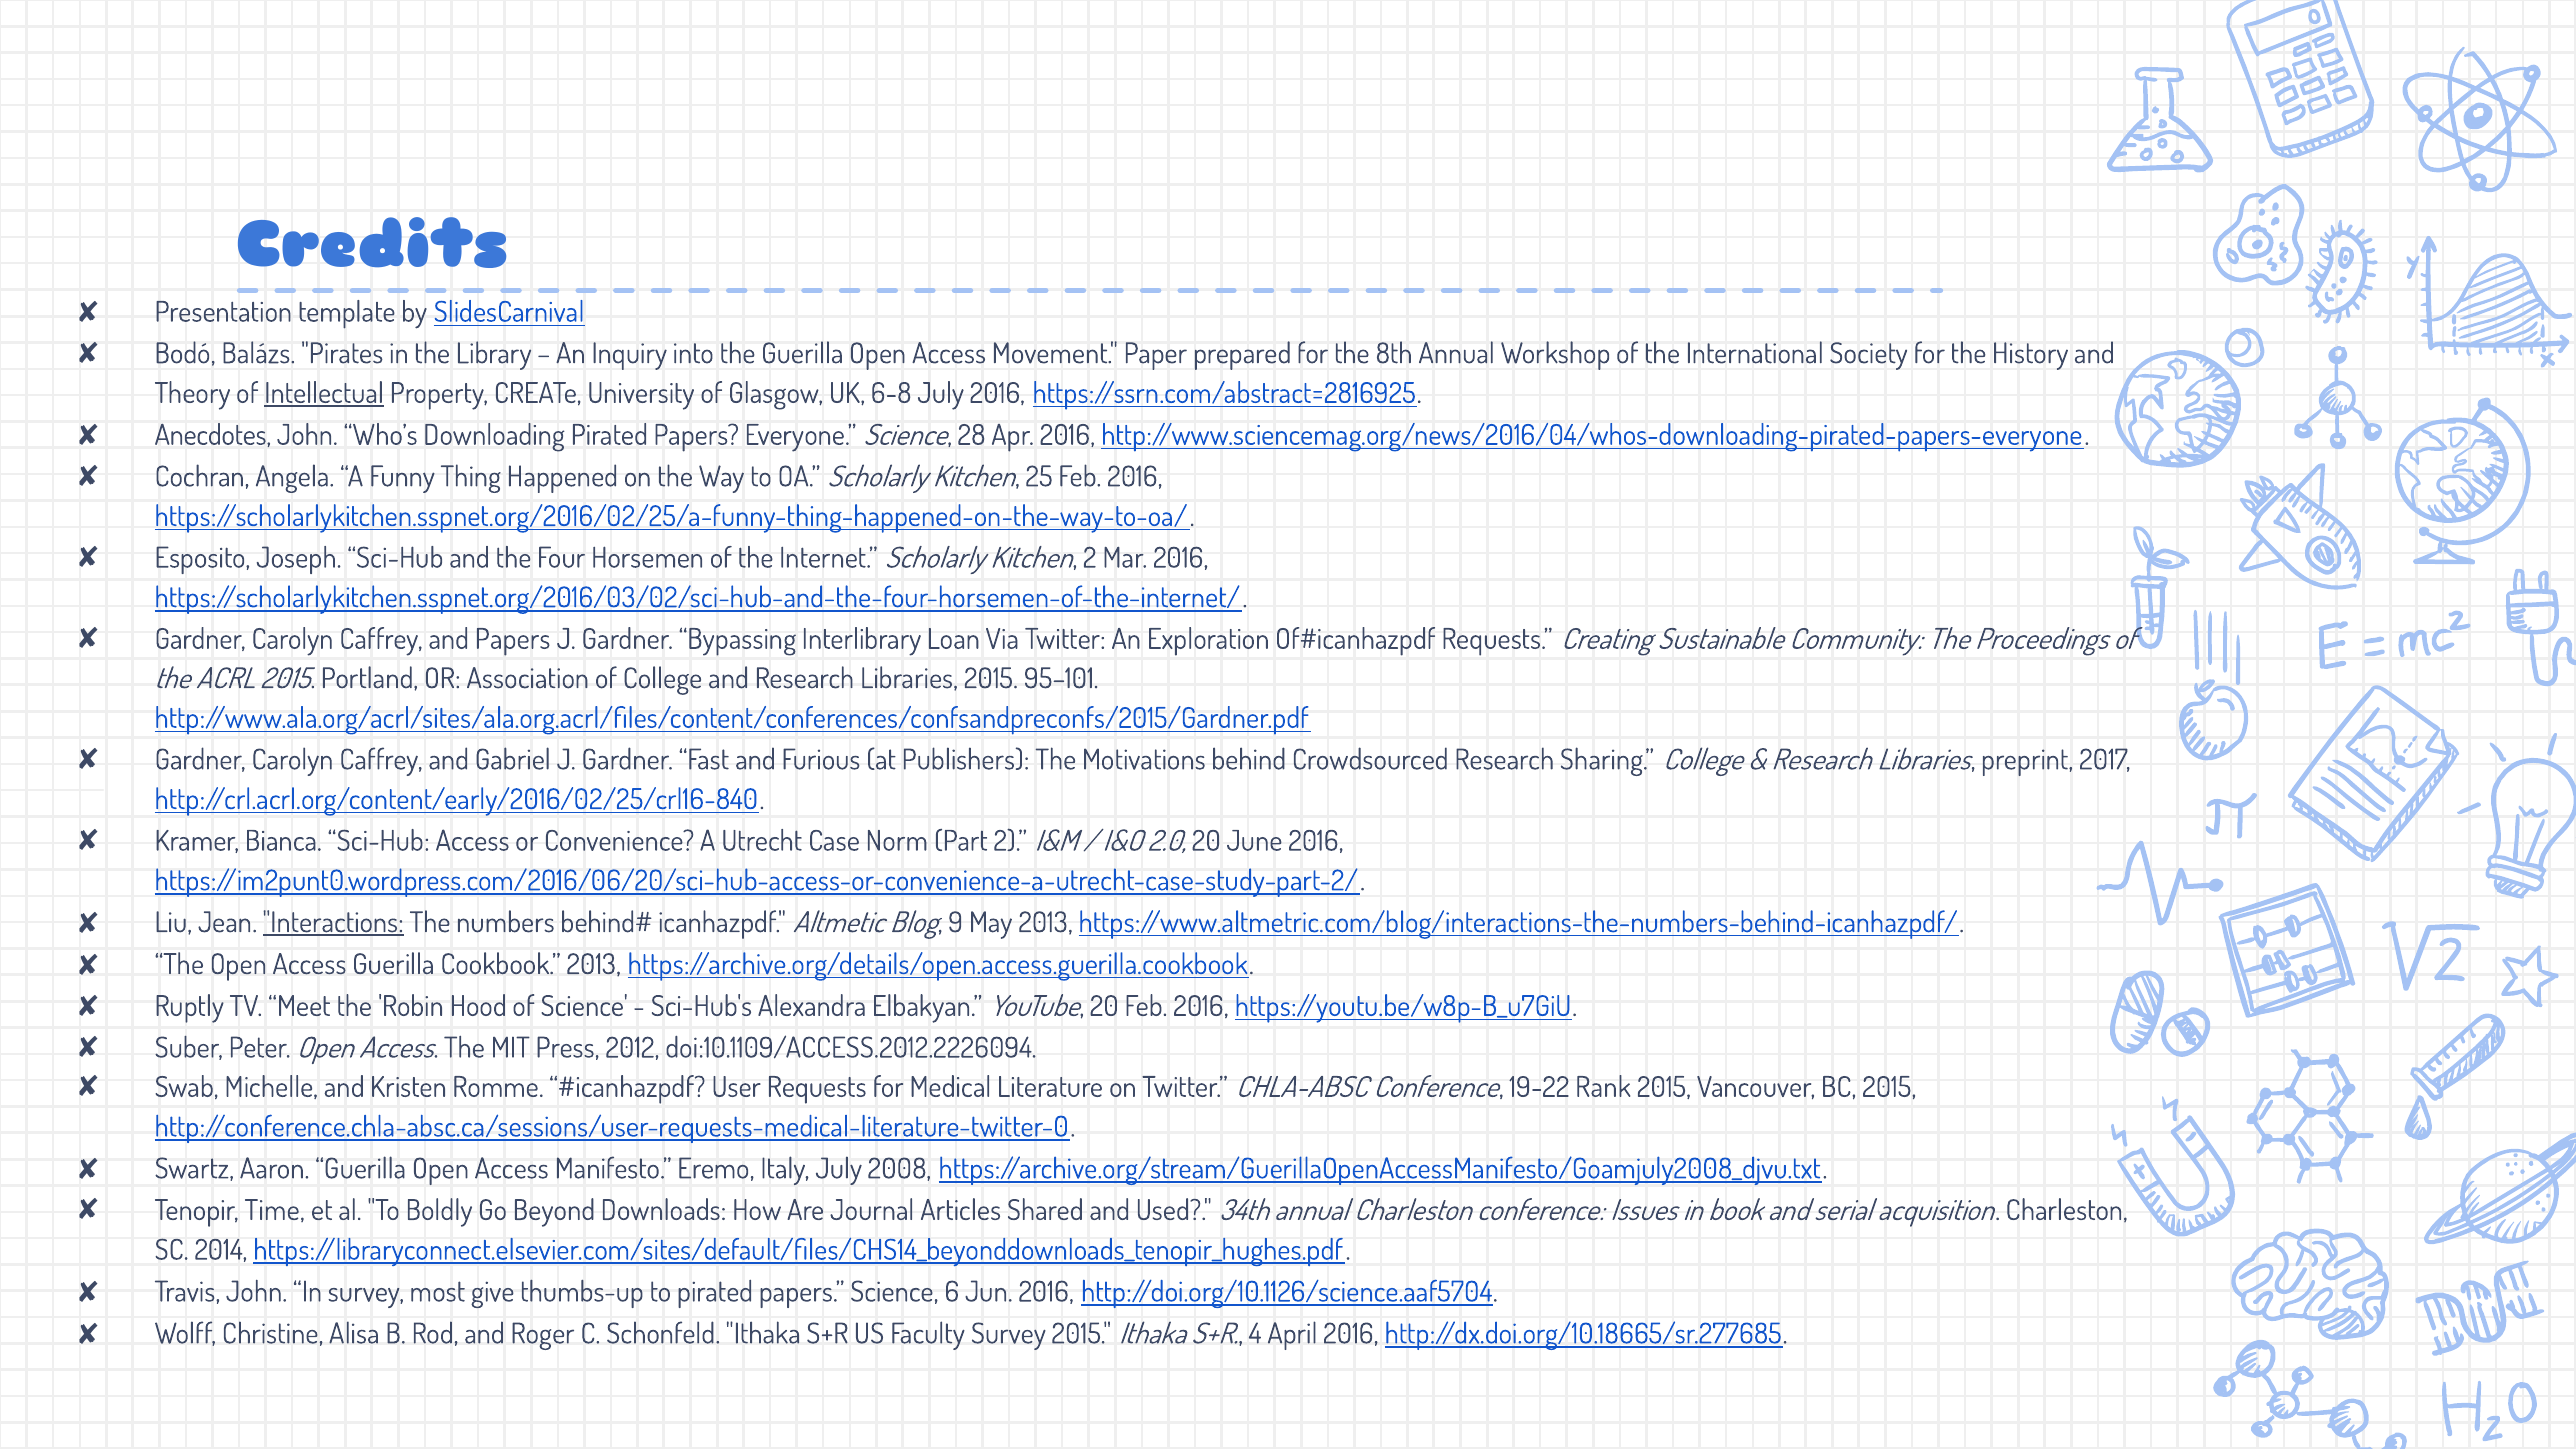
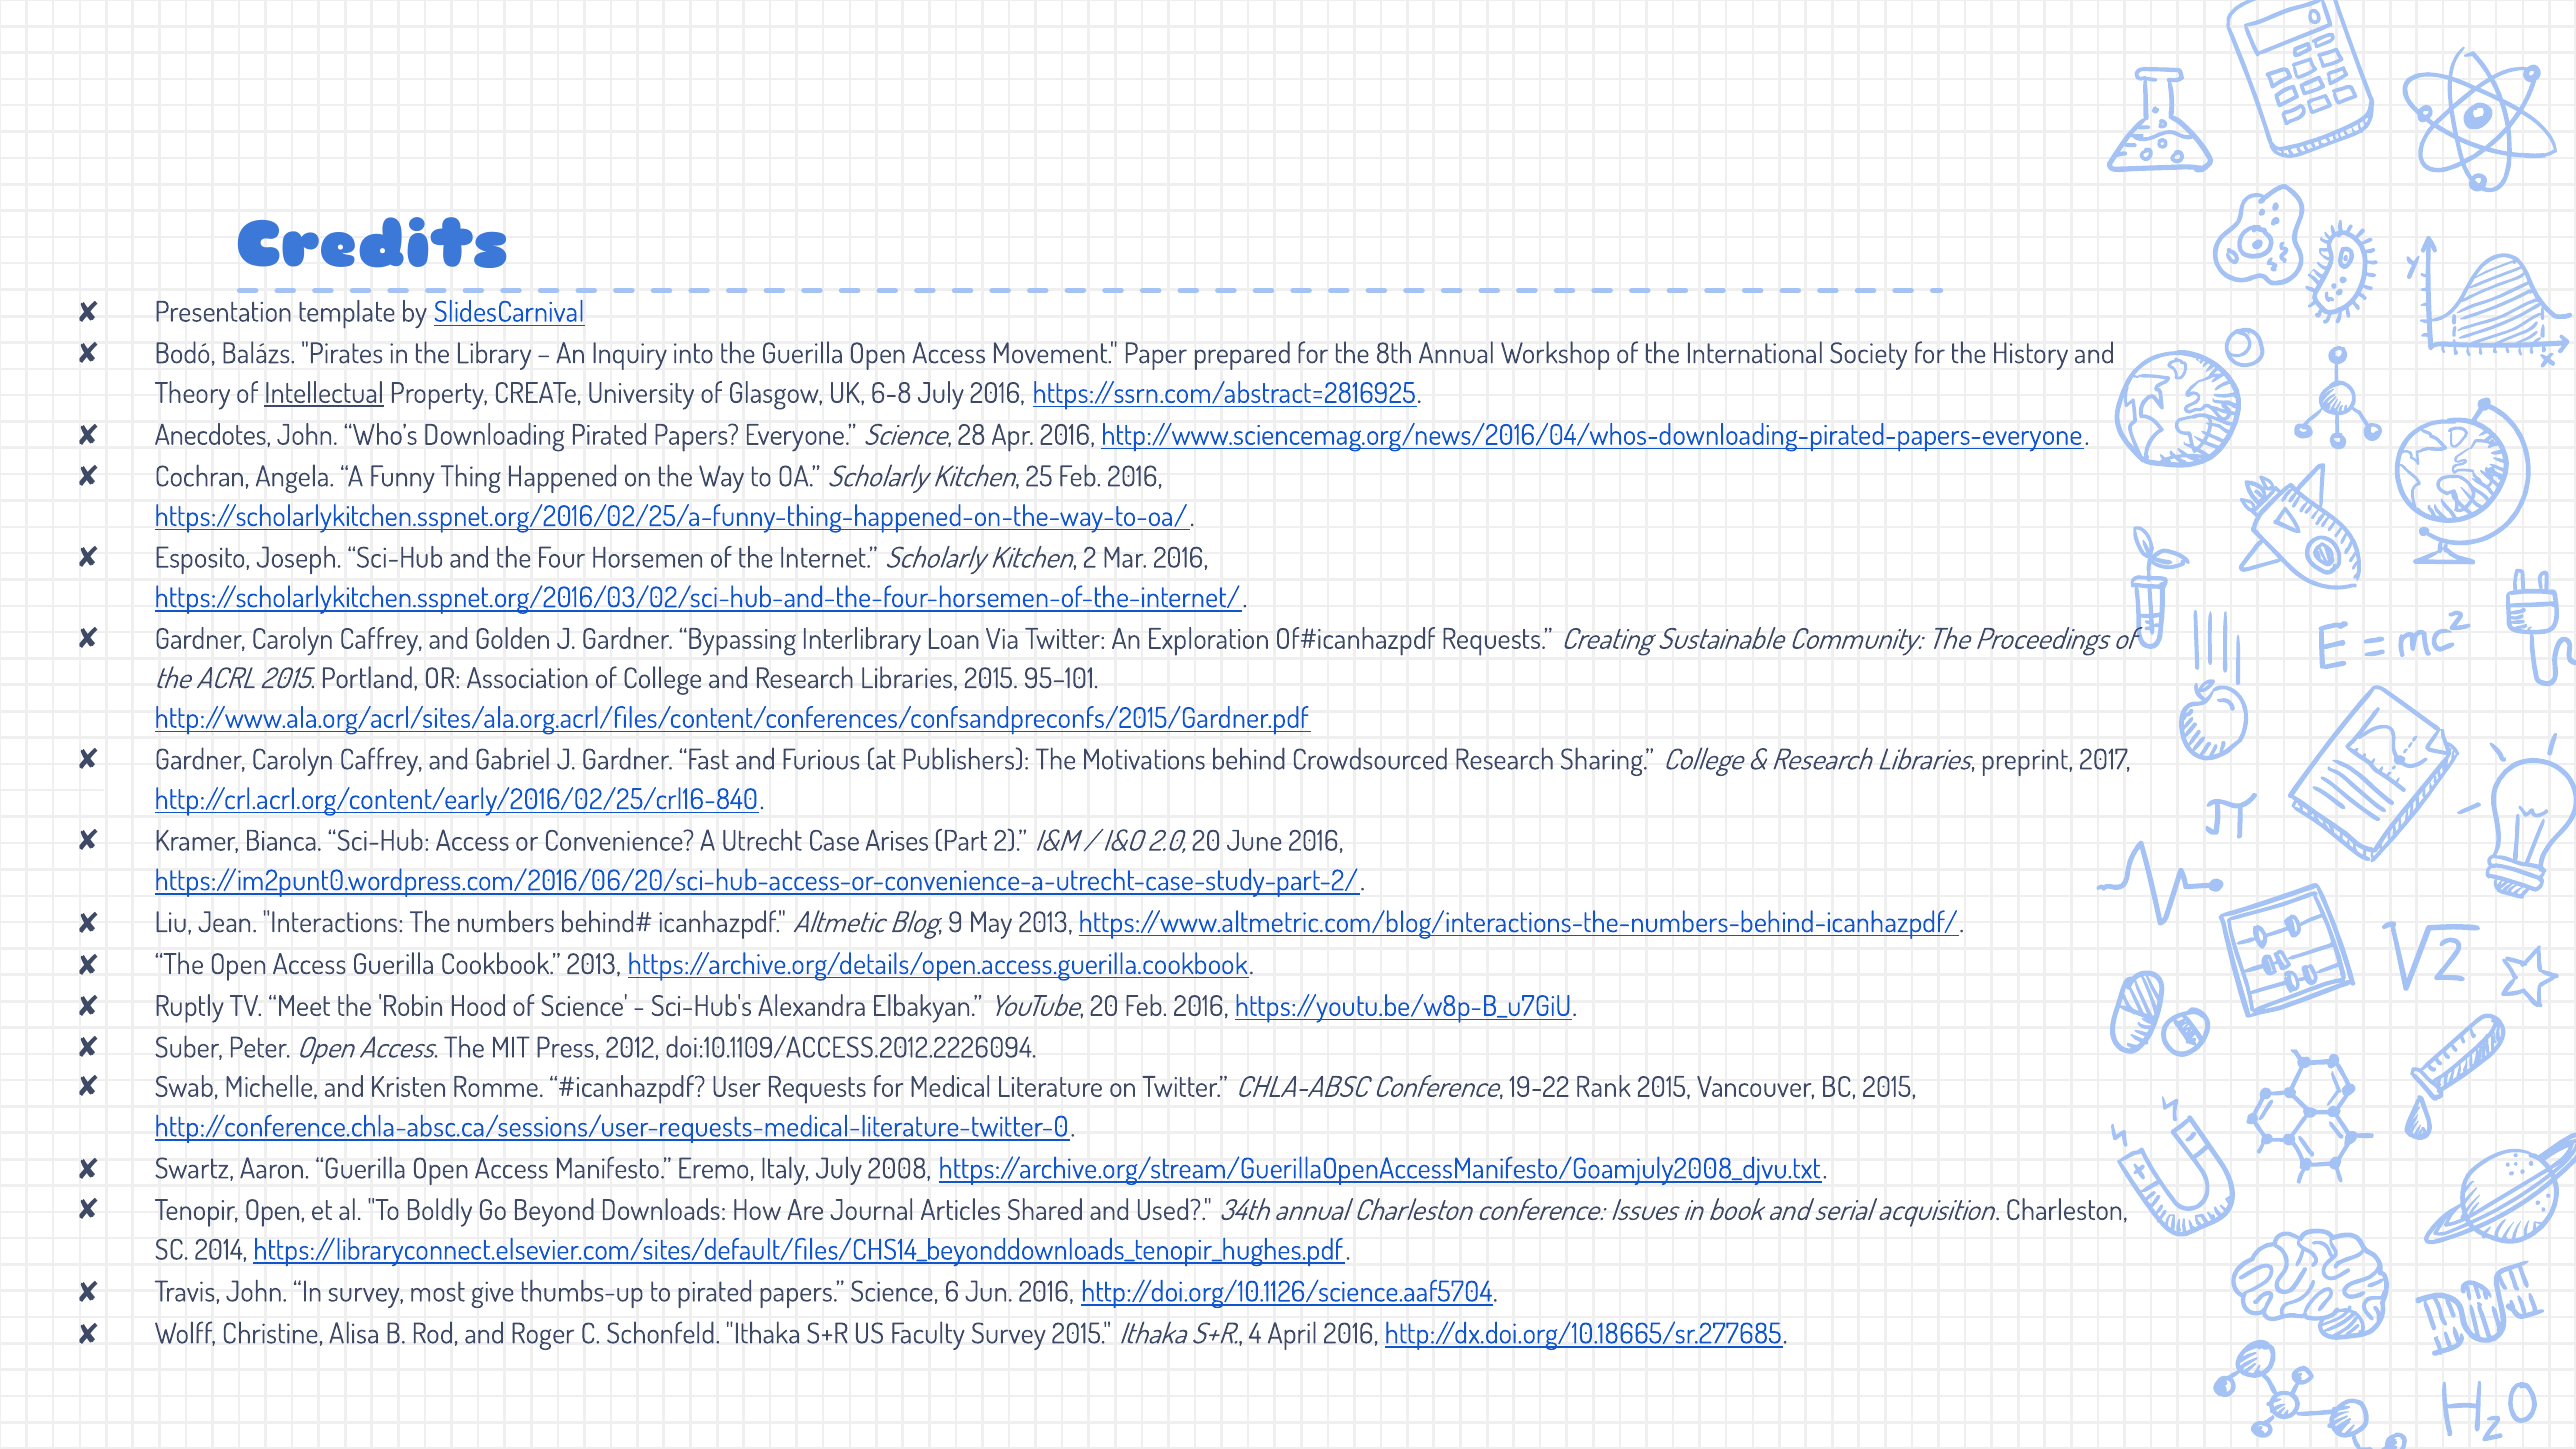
and Papers: Papers -> Golden (513, 639)
Norm: Norm -> Arises (897, 841)
Interactions underline: present -> none (333, 923)
Tenopir Time: Time -> Open (275, 1211)
